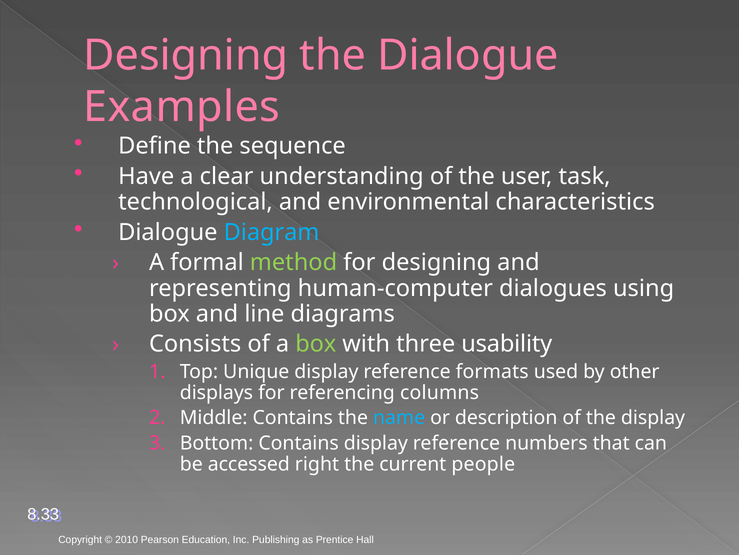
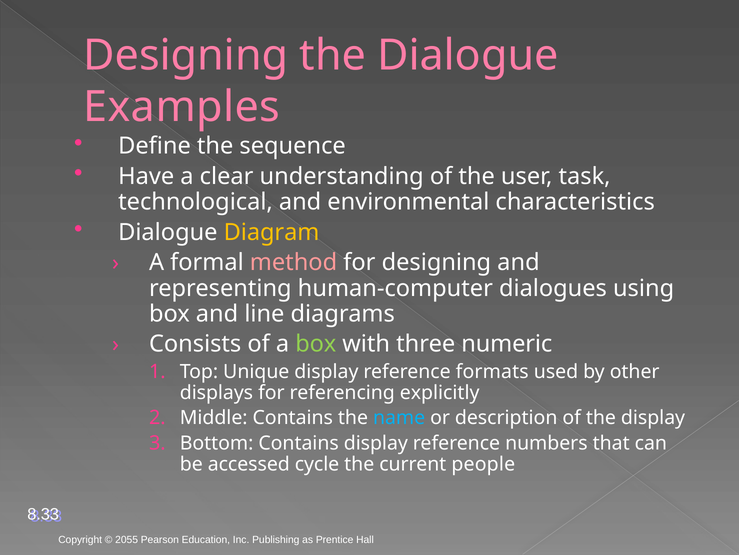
Diagram colour: light blue -> yellow (272, 232)
method colour: light green -> pink (294, 262)
usability: usability -> numeric (507, 344)
columns: columns -> explicitly (440, 392)
right: right -> cycle (317, 464)
2010: 2010 -> 2055 (127, 539)
